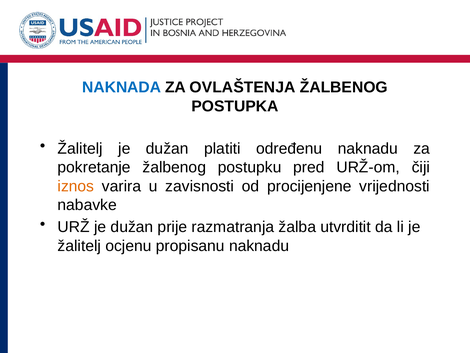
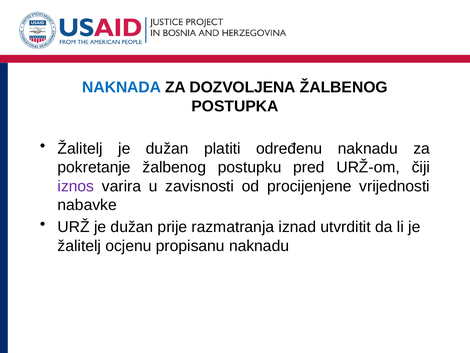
OVLAŠTENJA: OVLAŠTENJA -> DOZVOLJENA (243, 87)
iznos colour: orange -> purple (76, 186)
žalba: žalba -> iznad (297, 227)
